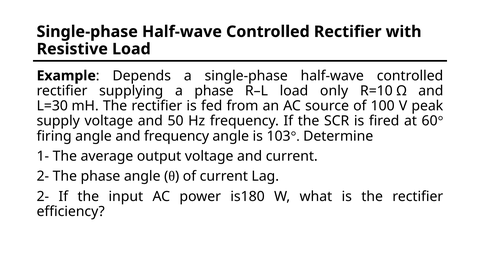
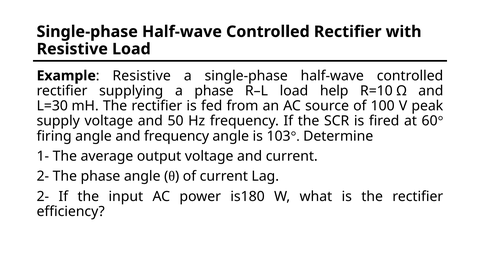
Depends: Depends -> Resistive (142, 76)
only: only -> help (334, 91)
